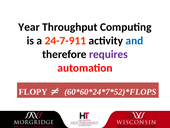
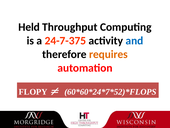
Year: Year -> Held (29, 27)
24-7-911: 24-7-911 -> 24-7-375 (65, 41)
requires colour: purple -> orange (108, 54)
